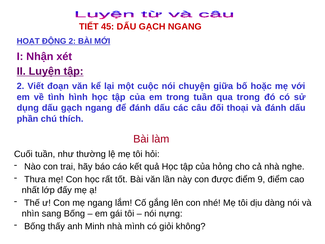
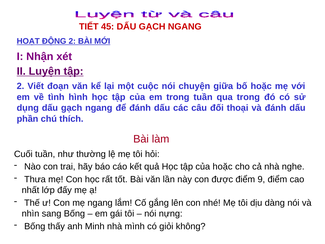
của hỏng: hỏng -> hoặc (223, 167)
